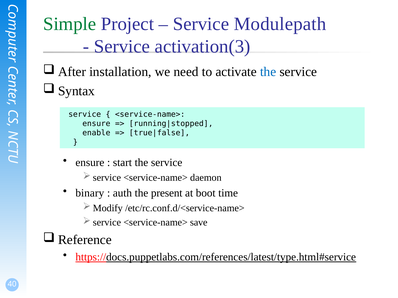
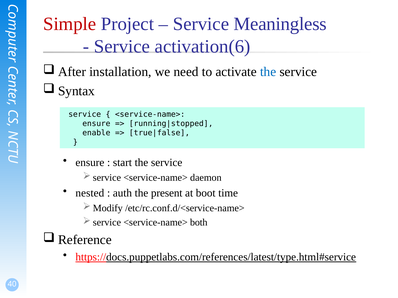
Simple colour: green -> red (70, 24)
Modulepath: Modulepath -> Meaningless (280, 24)
activation(3: activation(3 -> activation(6 (203, 46)
binary: binary -> nested (90, 193)
save: save -> both (199, 223)
